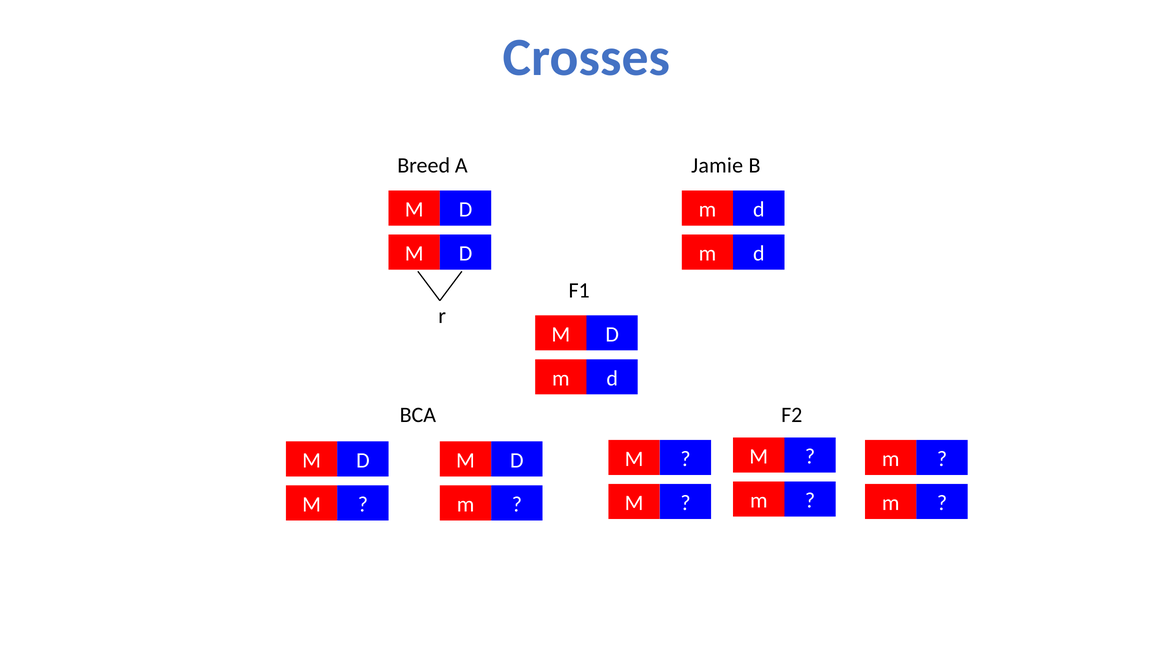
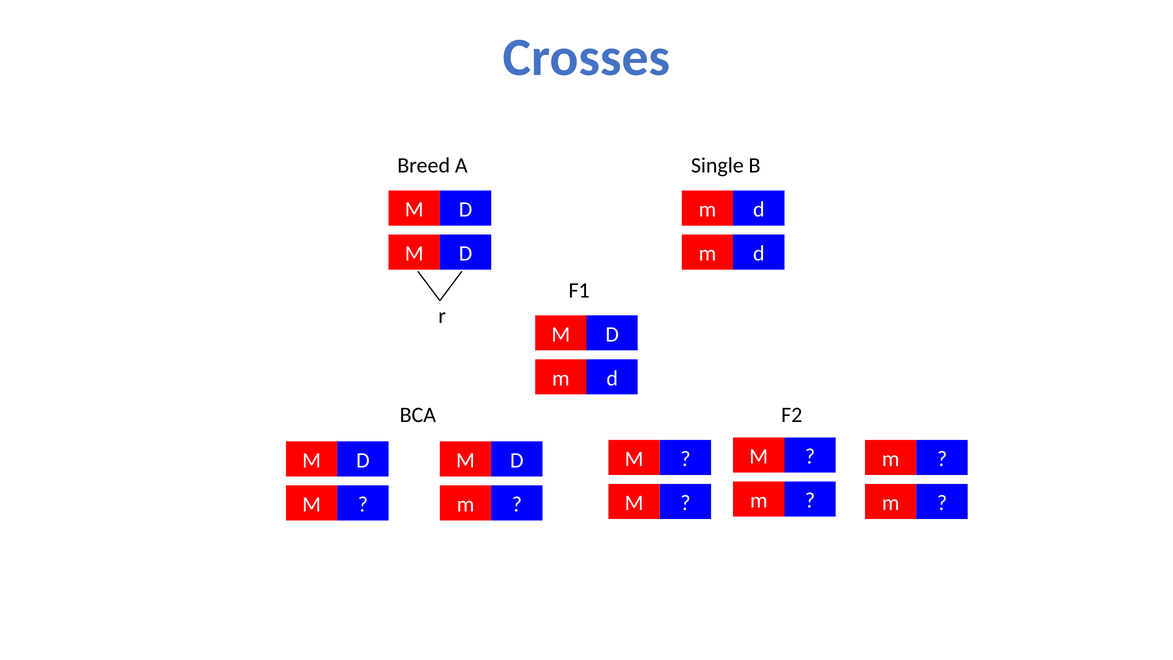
Jamie: Jamie -> Single (717, 166)
